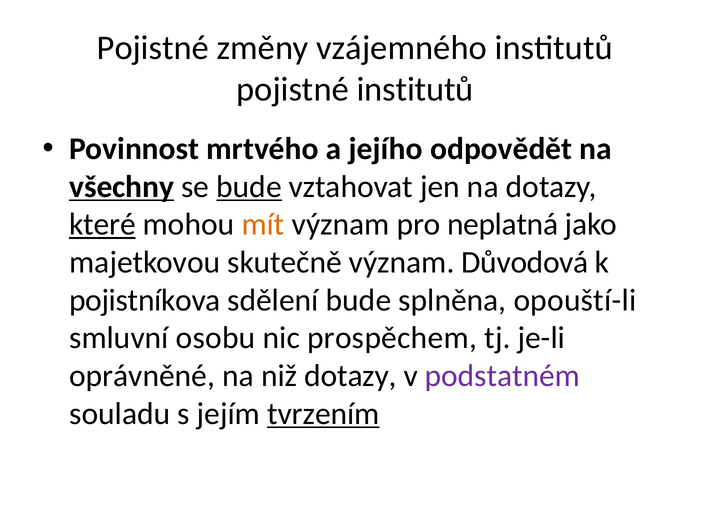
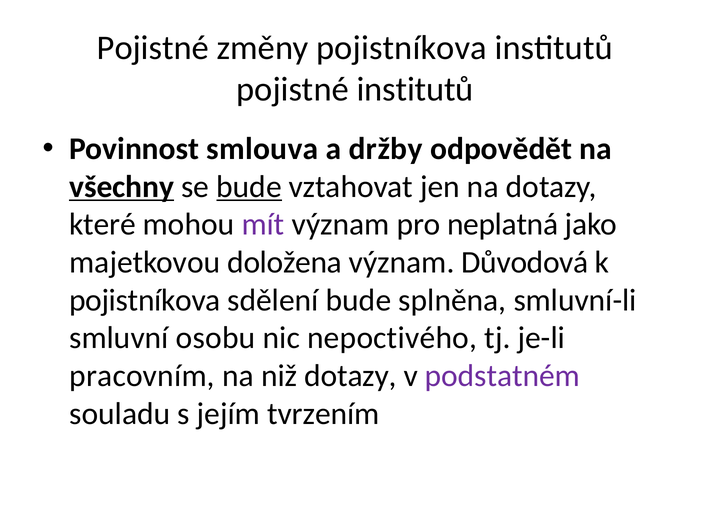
změny vzájemného: vzájemného -> pojistníkova (402, 48)
mrtvého: mrtvého -> smlouva (262, 149)
jejího: jejího -> držby (386, 149)
které underline: present -> none (103, 225)
mít colour: orange -> purple (263, 225)
skutečně: skutečně -> doložena (285, 263)
opouští-li: opouští-li -> smluvní-li (575, 300)
prospěchem: prospěchem -> nepoctivého (392, 338)
oprávněné: oprávněné -> pracovním (142, 376)
tvrzením underline: present -> none (323, 414)
